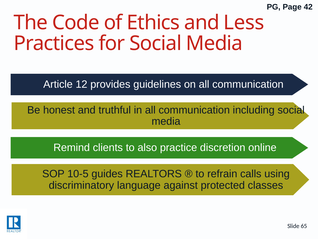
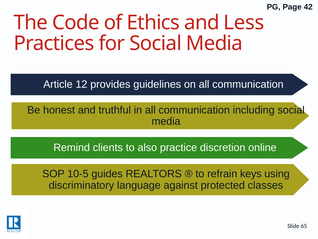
calls: calls -> keys (251, 173)
